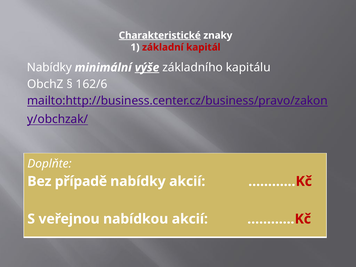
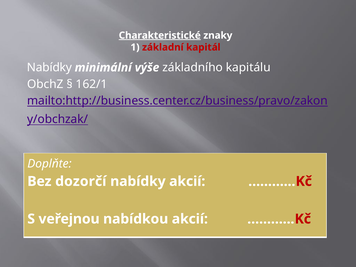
výše underline: present -> none (147, 68)
162/6: 162/6 -> 162/1 (92, 84)
případě: případě -> dozorčí (81, 181)
